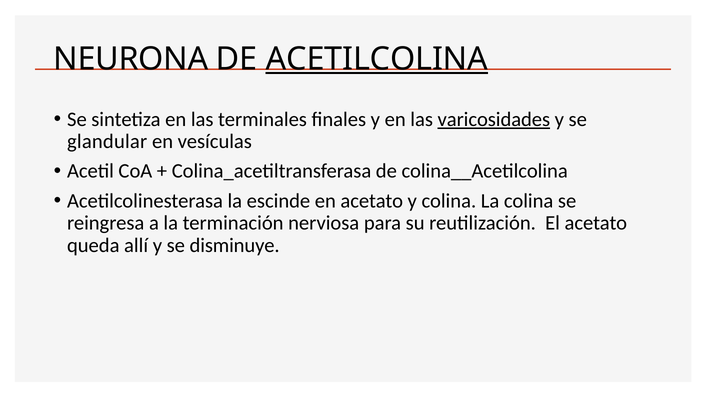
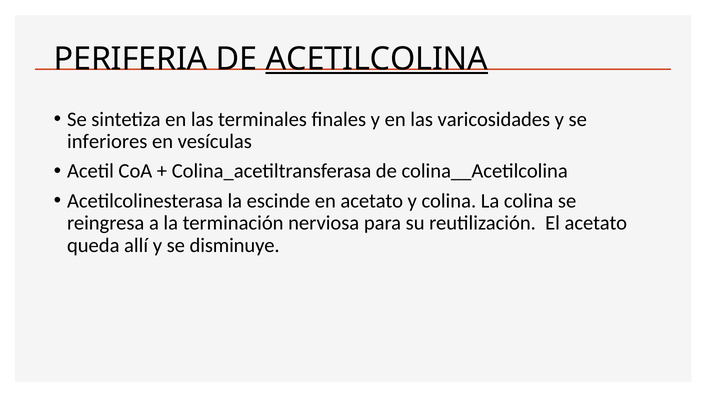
NEURONA: NEURONA -> PERIFERIA (131, 59)
varicosidades underline: present -> none (494, 119)
glandular: glandular -> inferiores (107, 142)
